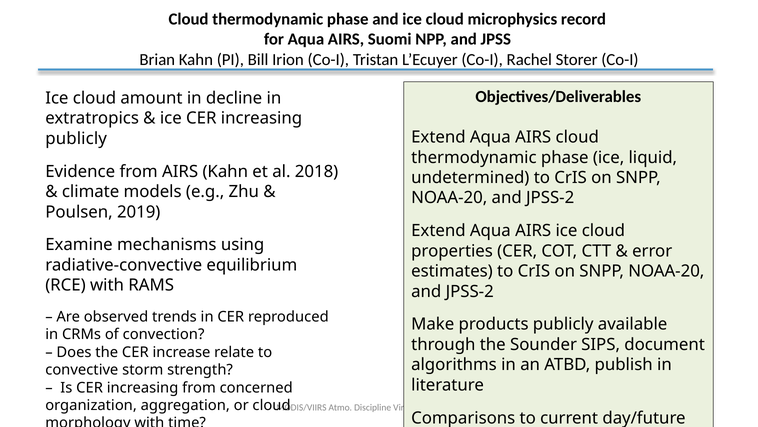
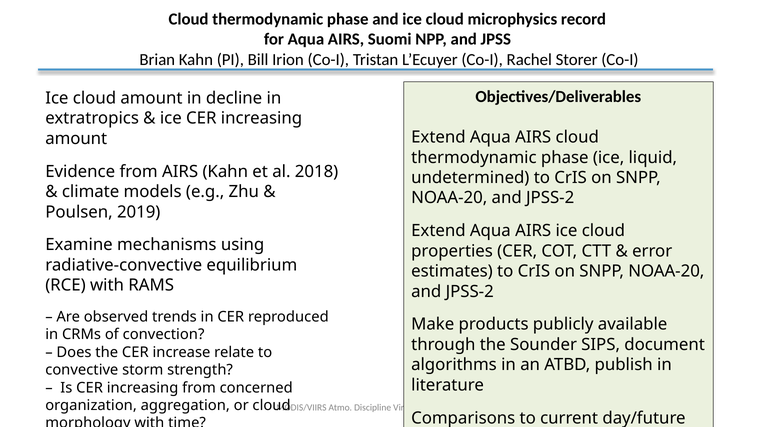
publicly: publicly -> amount (76, 138)
